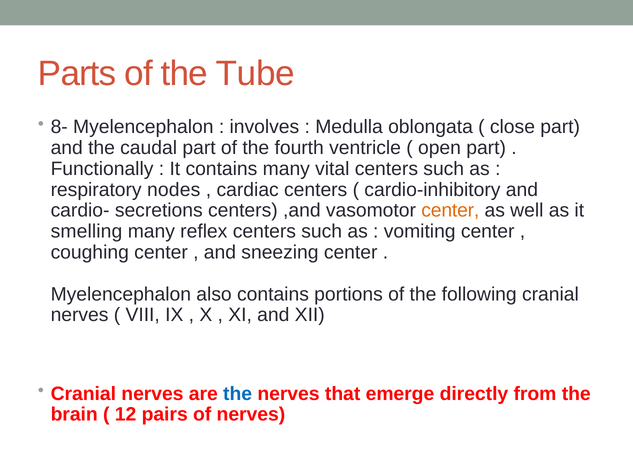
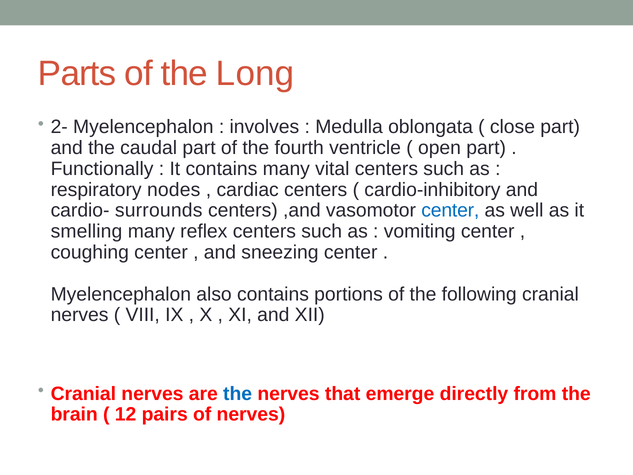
Tube: Tube -> Long (255, 74)
8-: 8- -> 2- (59, 127)
secretions: secretions -> surrounds (159, 210)
center colour: orange -> blue (450, 210)
